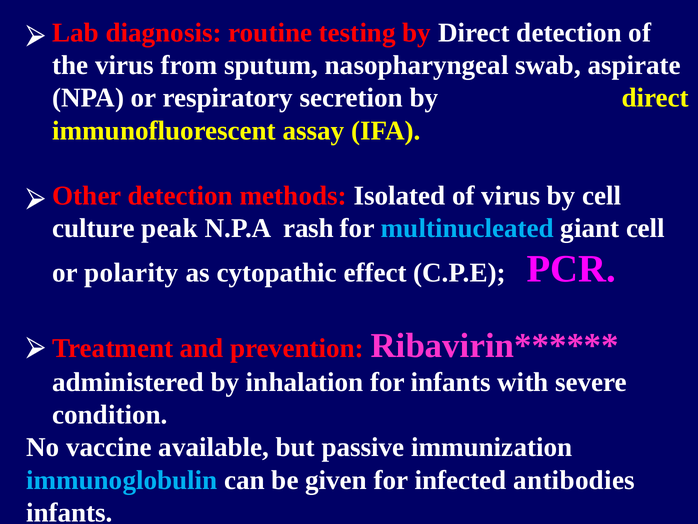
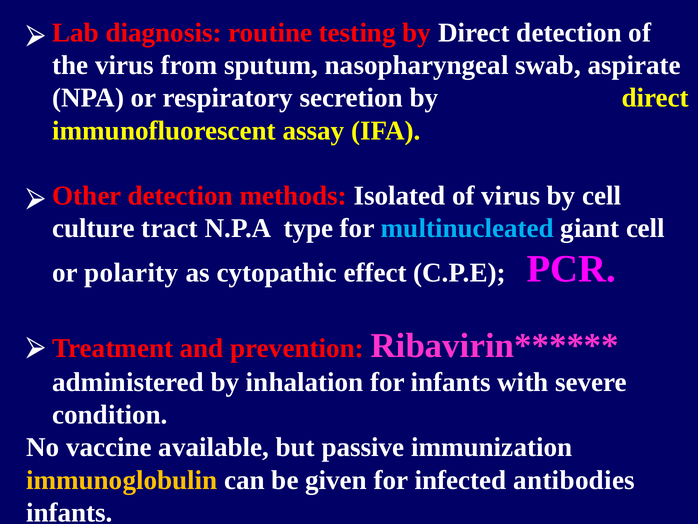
peak: peak -> tract (170, 228)
rash: rash -> type (308, 228)
immunoglobulin colour: light blue -> yellow (122, 480)
